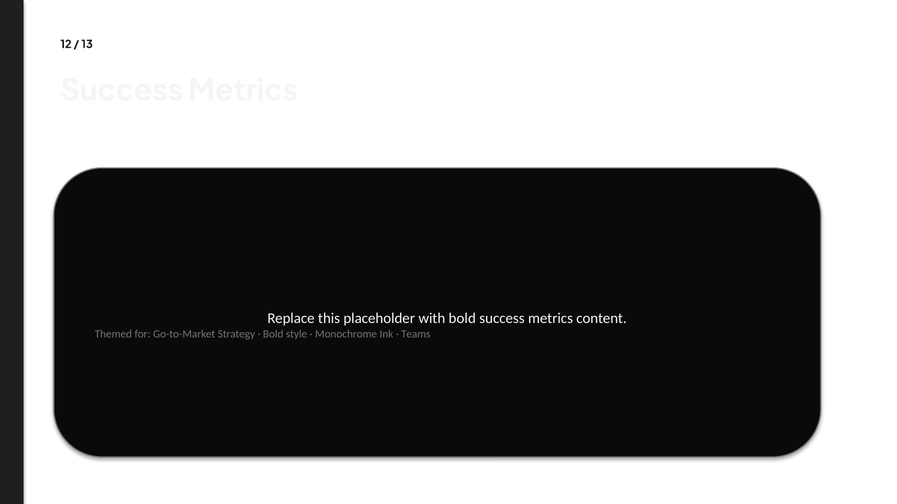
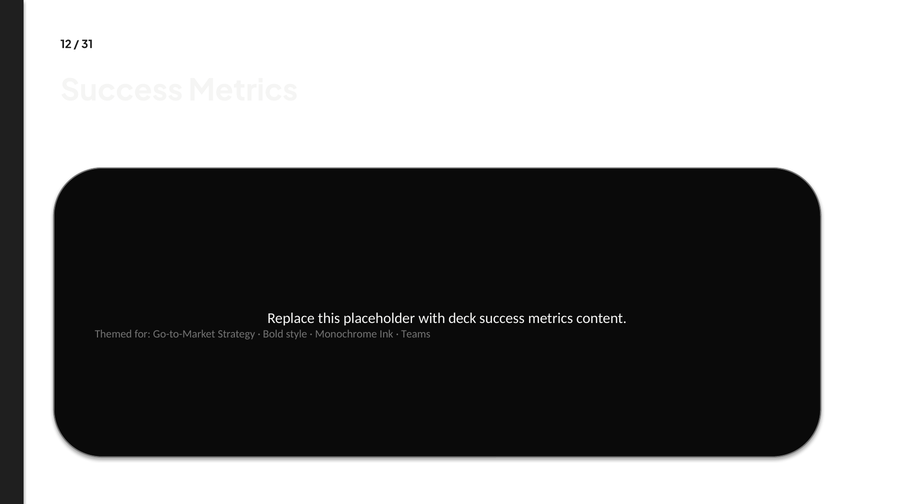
13: 13 -> 31 (87, 44)
with bold: bold -> deck (462, 319)
